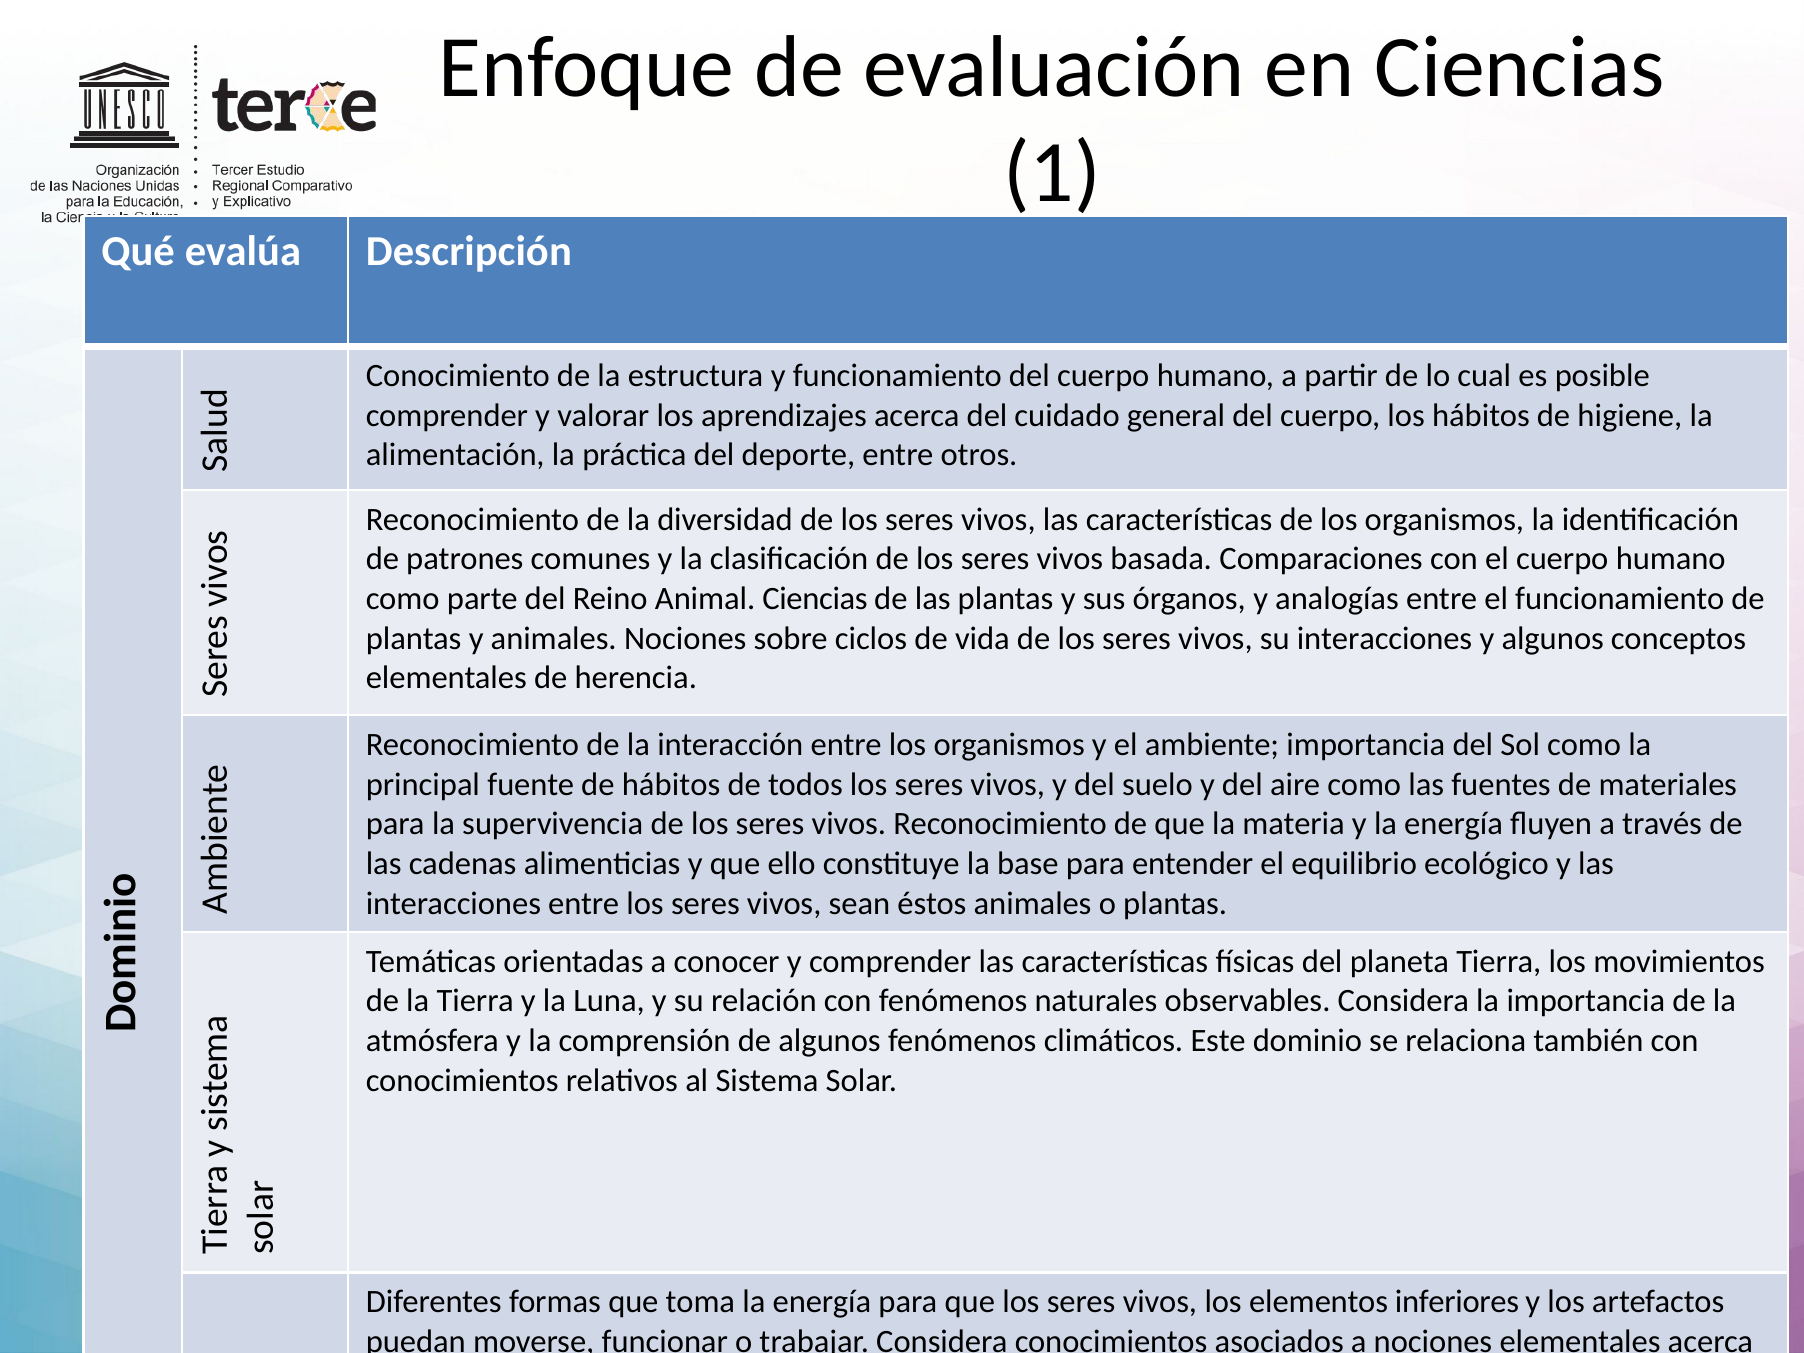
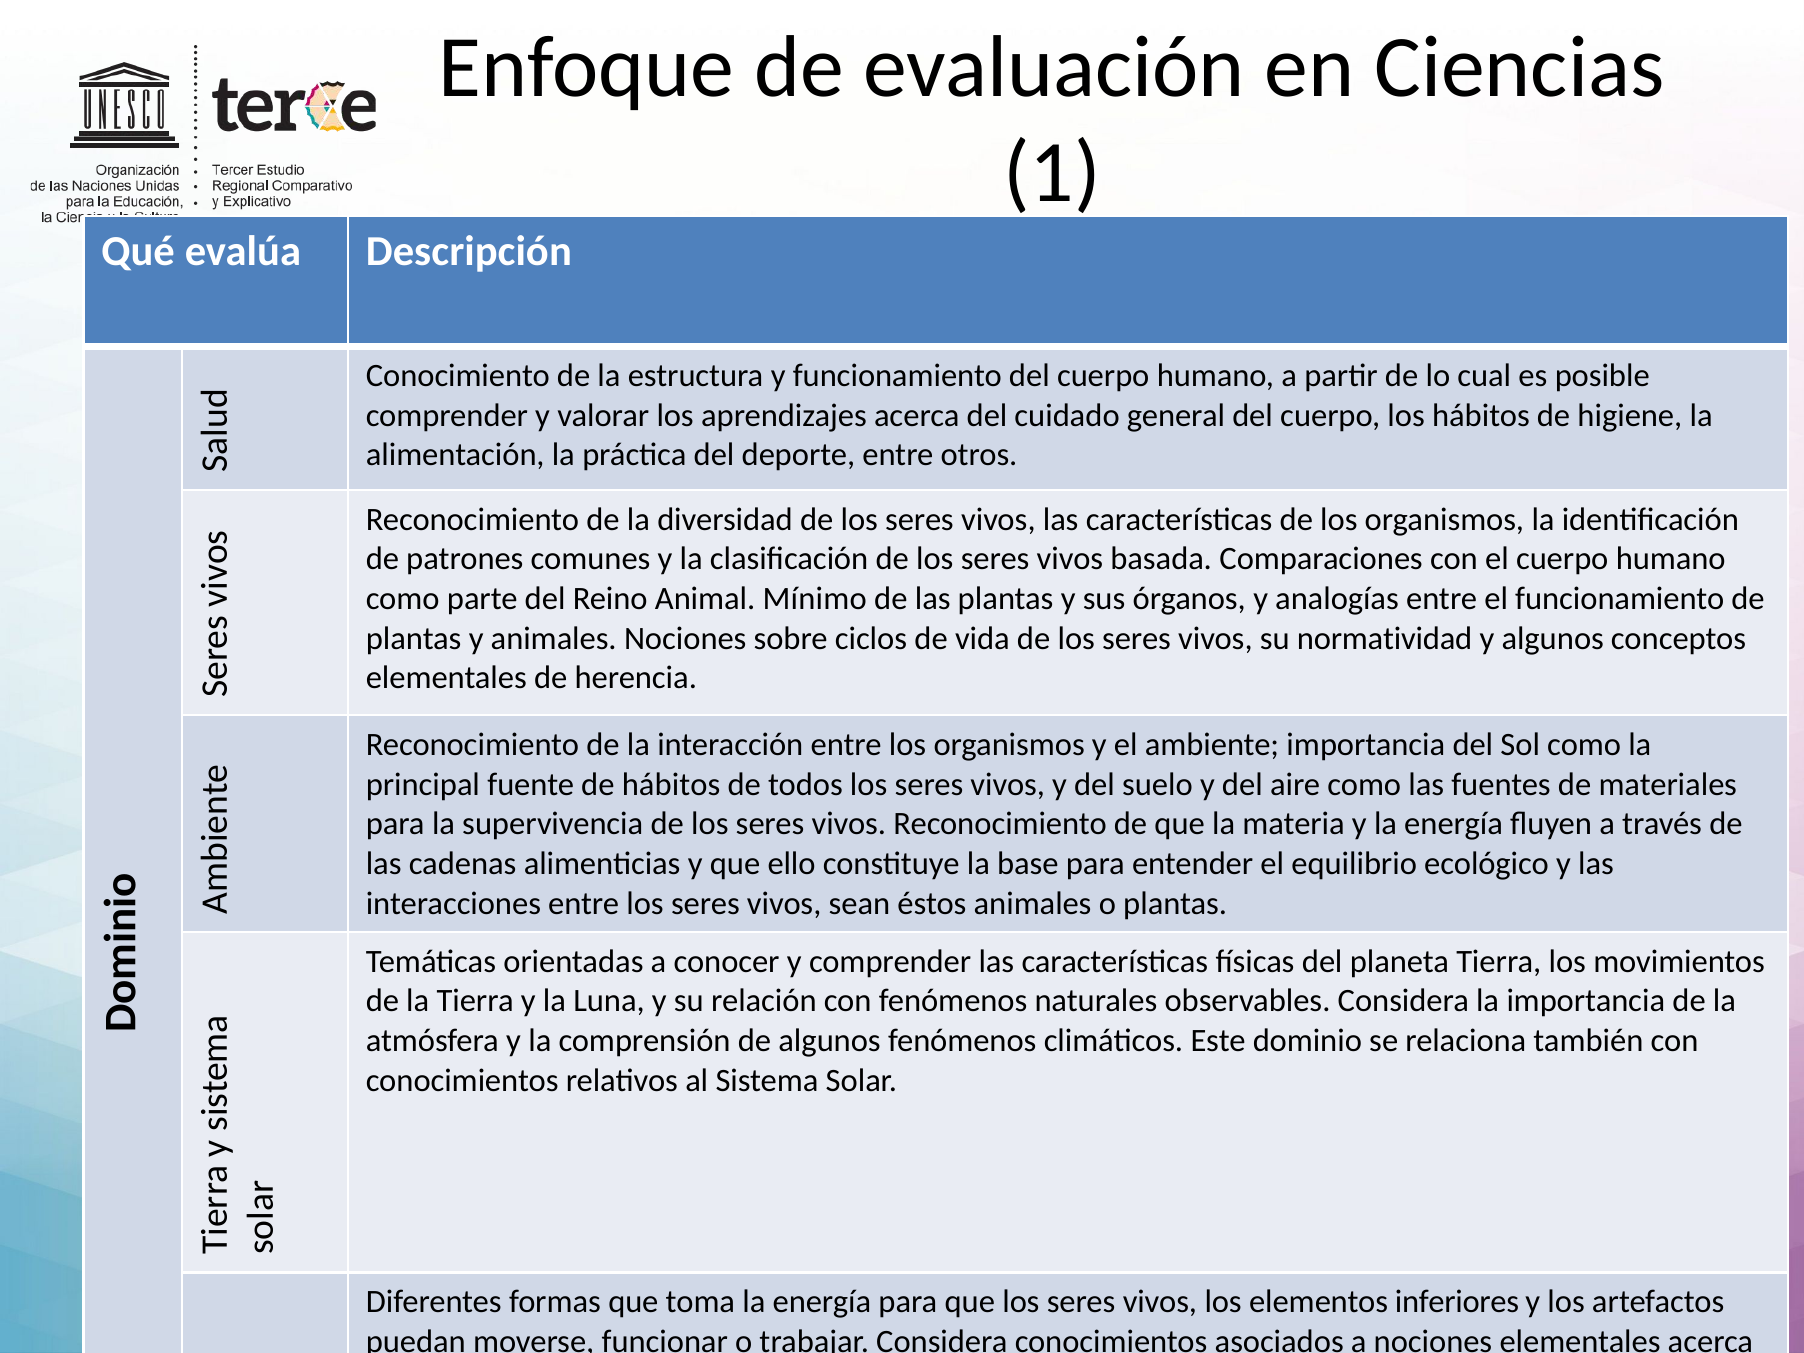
Animal Ciencias: Ciencias -> Mínimo (815, 599)
su interacciones: interacciones -> normatividad (1385, 638)
